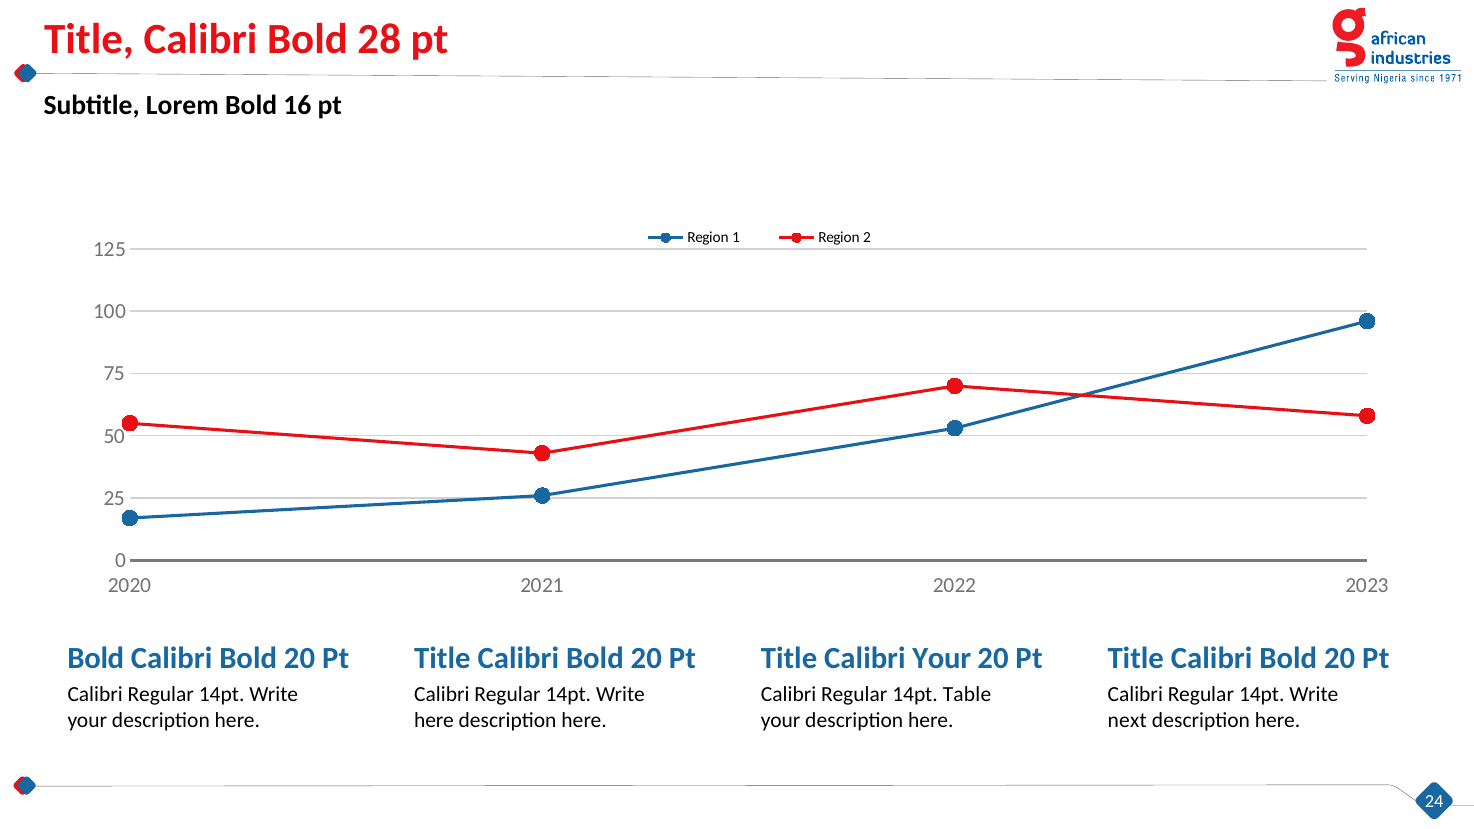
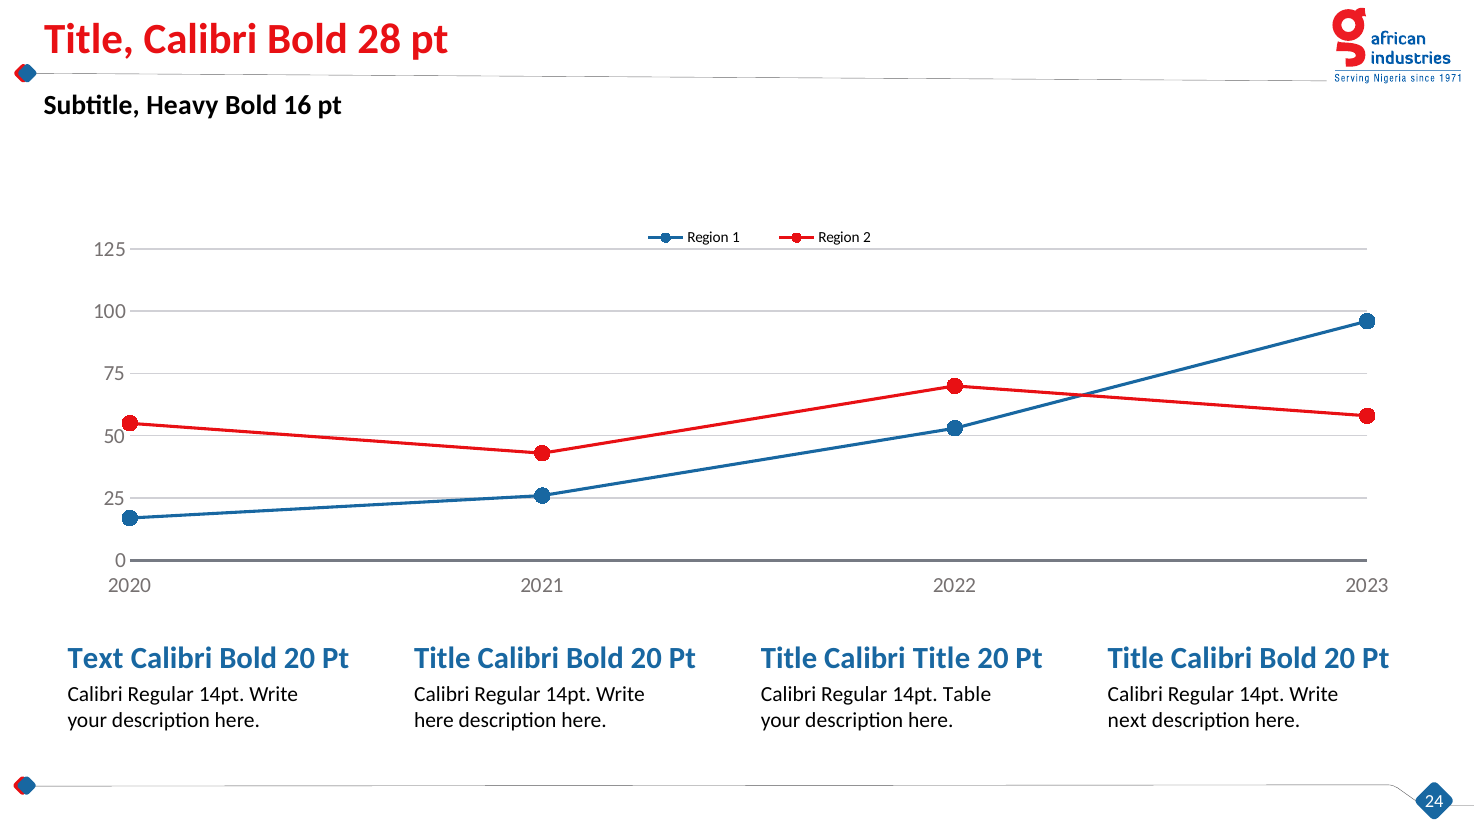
Lorem: Lorem -> Heavy (182, 105)
Bold: Bold -> Text (96, 658)
Calibri Your: Your -> Title (941, 658)
